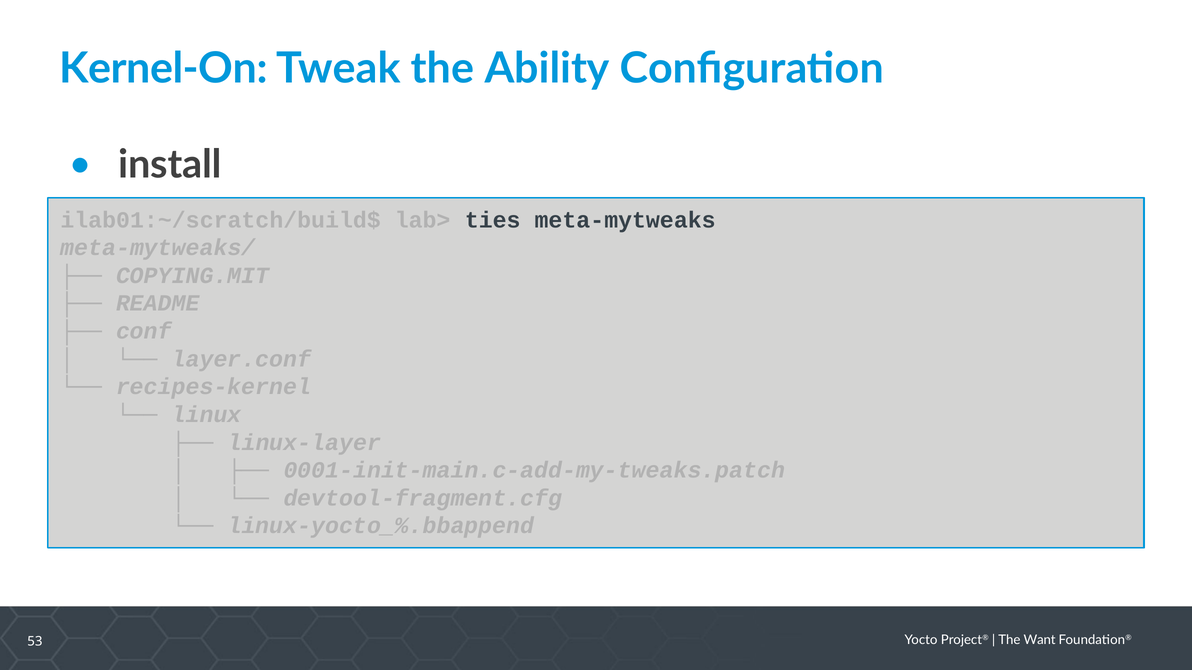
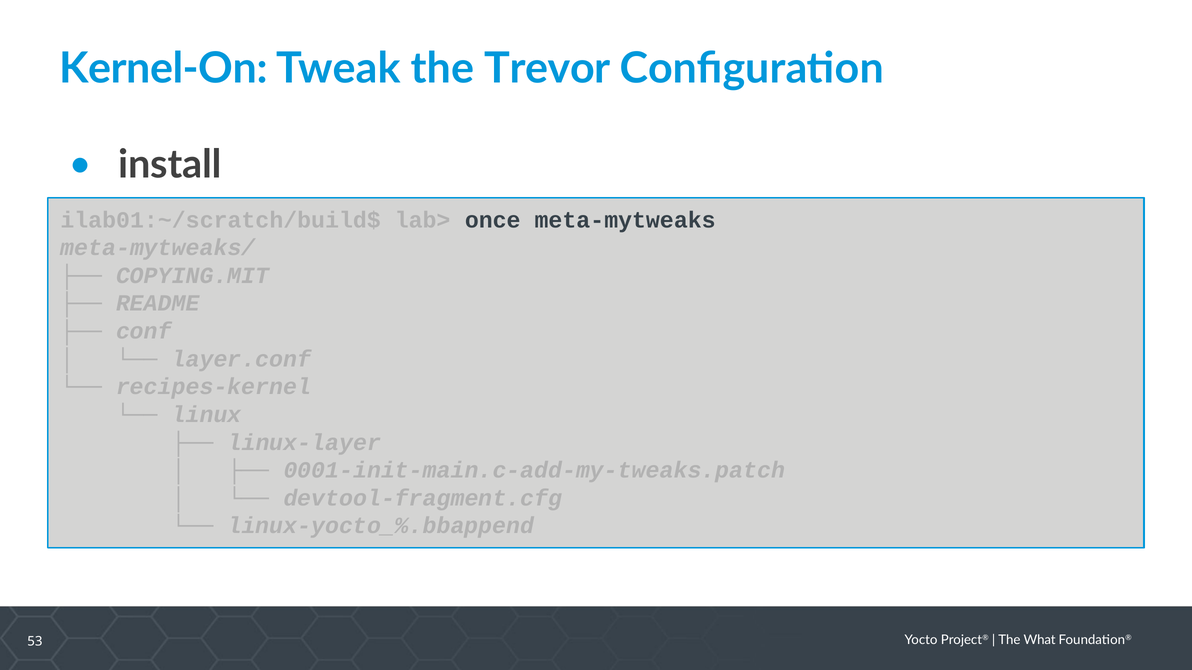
Ability: Ability -> Trevor (547, 69)
ties: ties -> once (493, 220)
Want: Want -> What (1040, 640)
